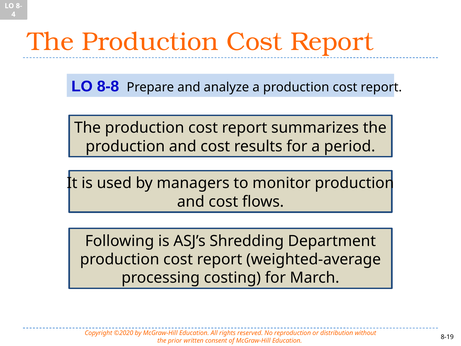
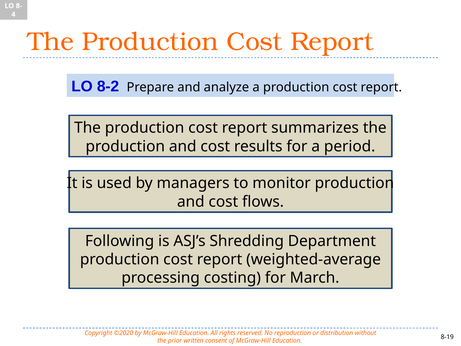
8-8: 8-8 -> 8-2 (108, 86)
